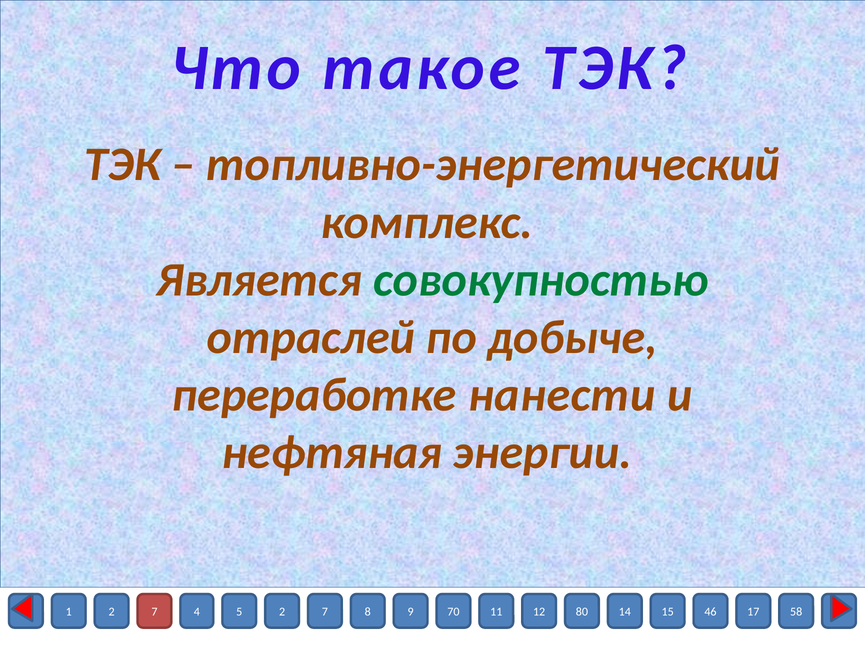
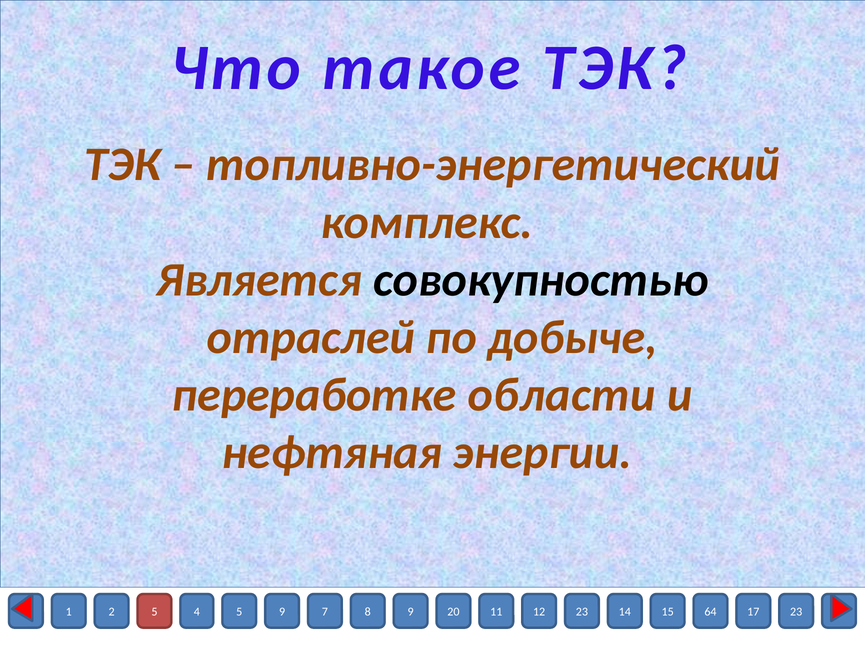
совокупностью colour: green -> black (541, 280)
нанести: нанести -> области (562, 395)
1 2 7: 7 -> 5 (154, 612)
5 2: 2 -> 9 (282, 612)
70: 70 -> 20 (453, 612)
12 80: 80 -> 23 (582, 612)
46: 46 -> 64 (710, 612)
17 58: 58 -> 23 (796, 612)
